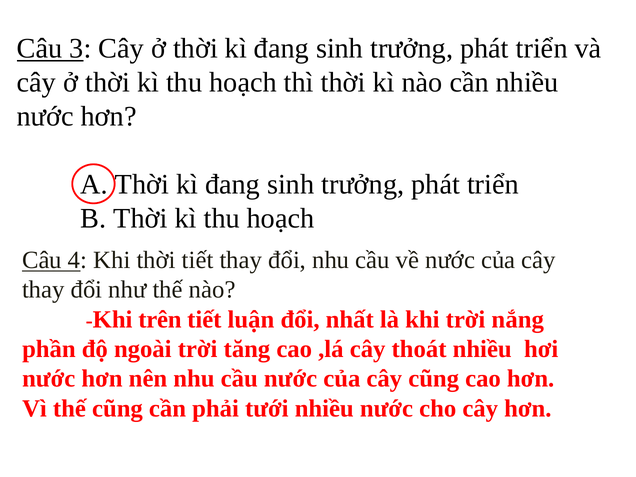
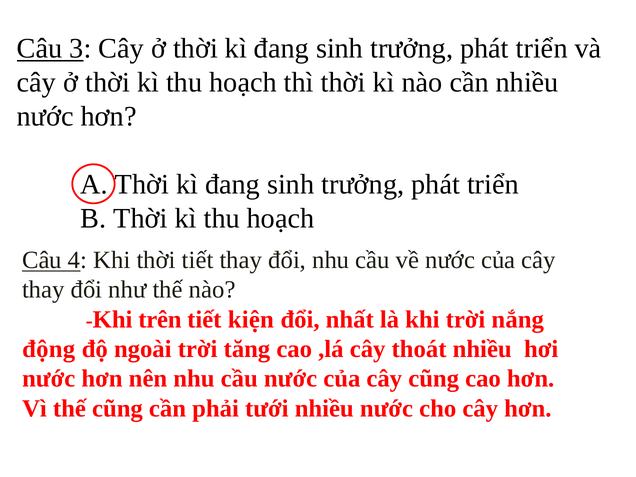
luận: luận -> kiện (251, 319)
phần: phần -> động (49, 349)
